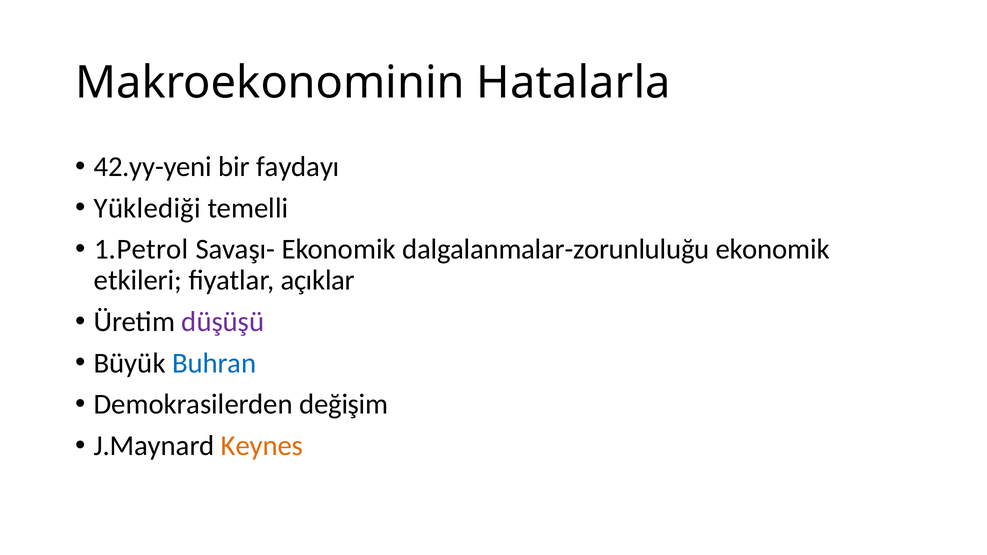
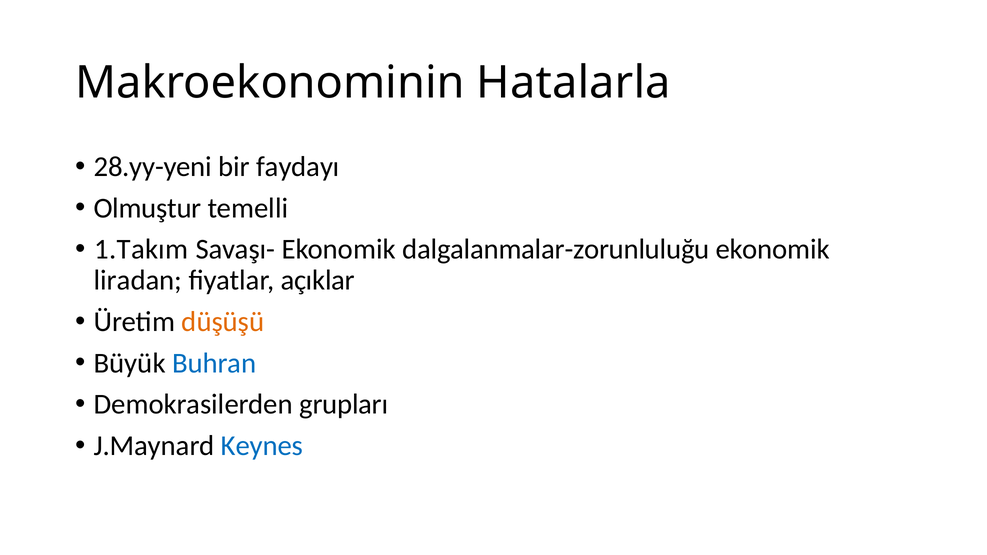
42.yy-yeni: 42.yy-yeni -> 28.yy-yeni (153, 167)
Yüklediği: Yüklediği -> Olmuştur (148, 208)
1.Petrol: 1.Petrol -> 1.Takım (141, 249)
etkileri: etkileri -> liradan (138, 281)
düşüşü colour: purple -> orange (223, 322)
değişim: değişim -> grupları (344, 404)
Keynes colour: orange -> blue (262, 446)
